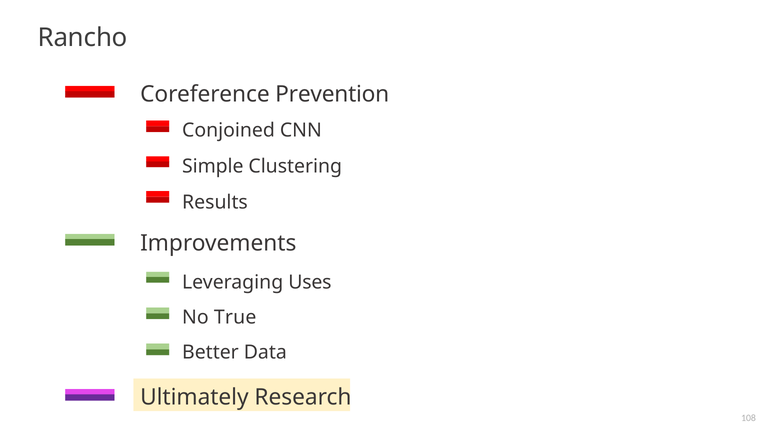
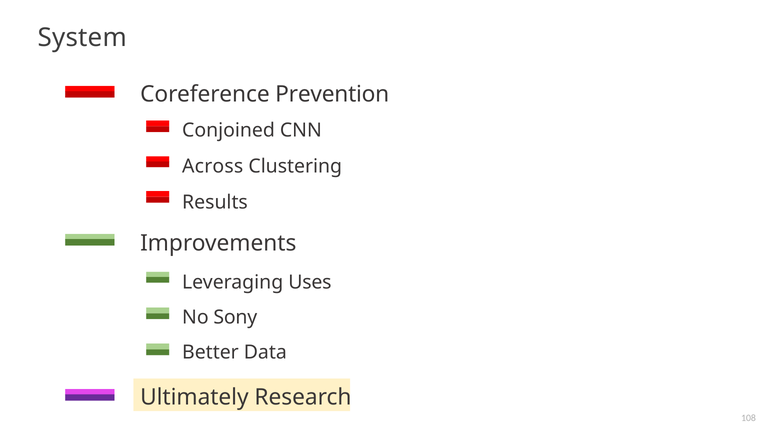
Rancho: Rancho -> System (82, 38)
Simple: Simple -> Across (213, 166)
True: True -> Sony (235, 317)
